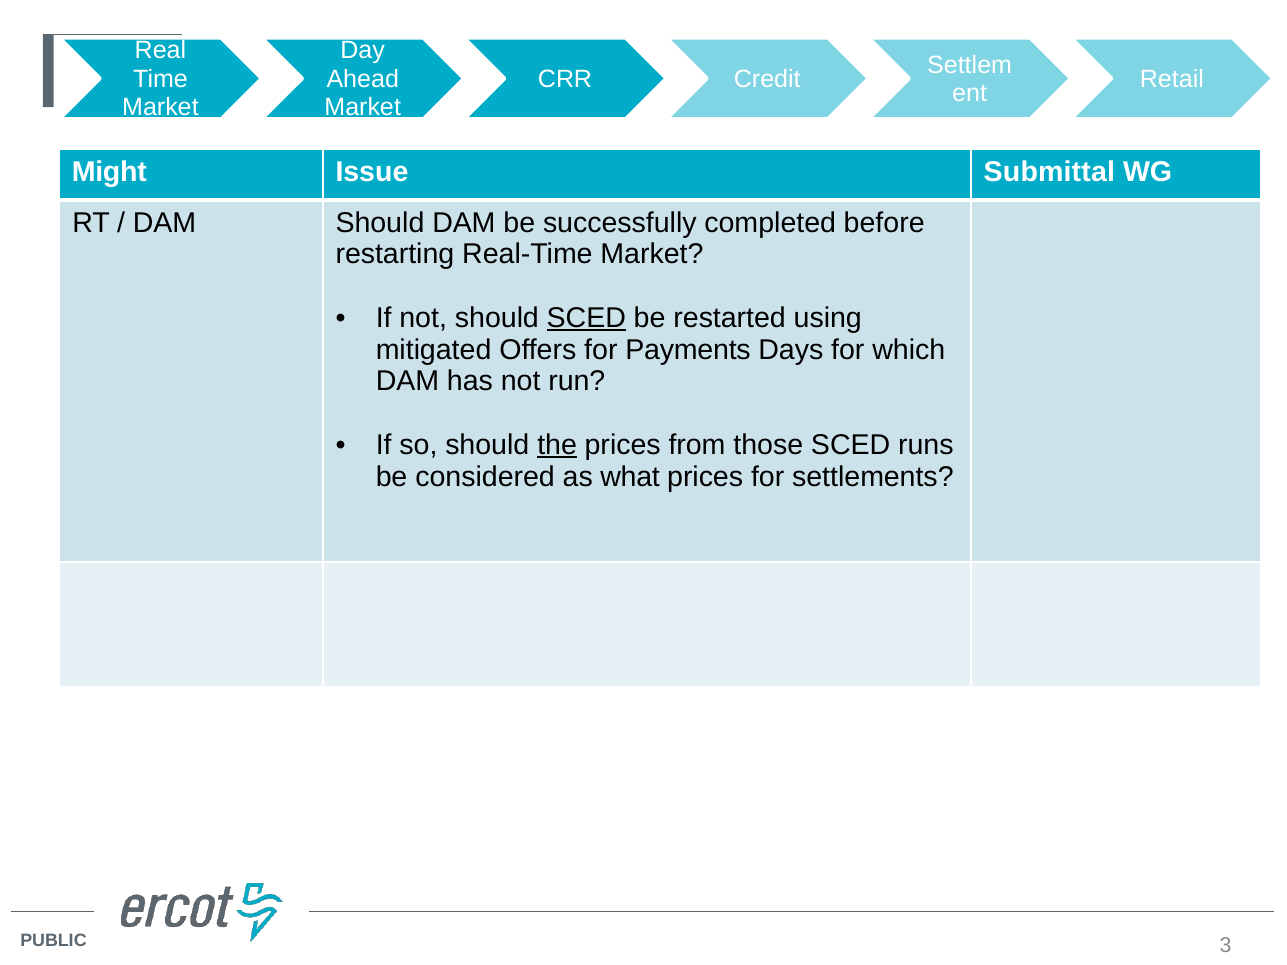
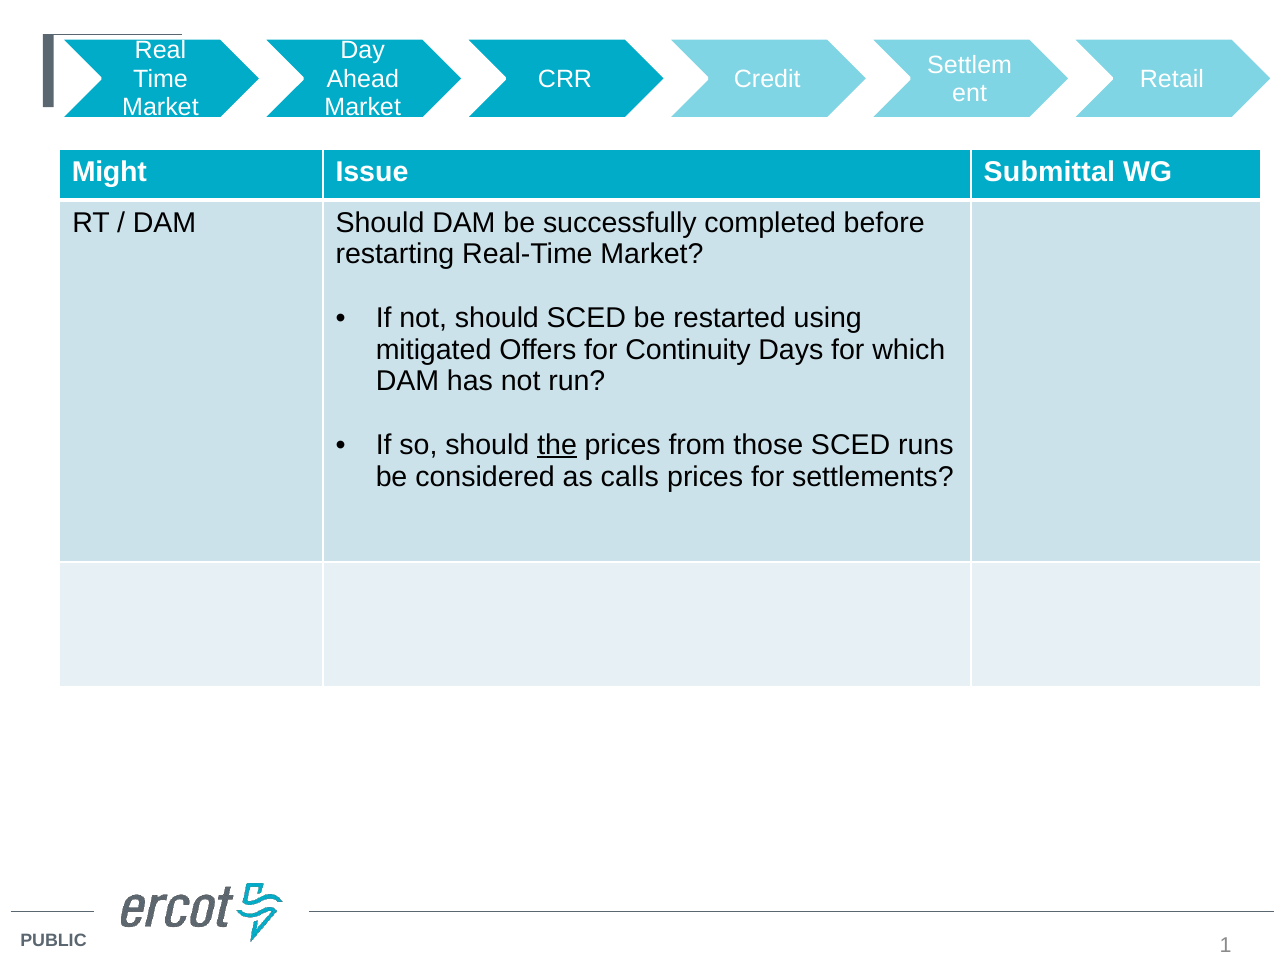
SCED underline: present -> none (586, 318)
Payments: Payments -> Continuity (688, 350)
what: what -> calls (630, 477)
3: 3 -> 1 (1226, 946)
